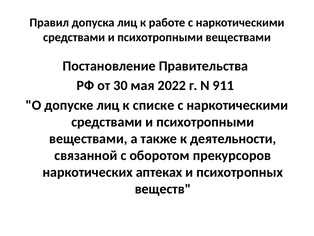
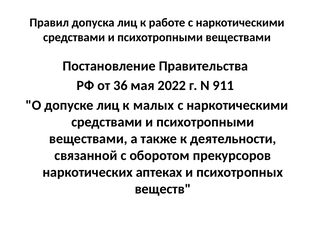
30: 30 -> 36 (121, 85)
списке: списке -> малых (154, 105)
